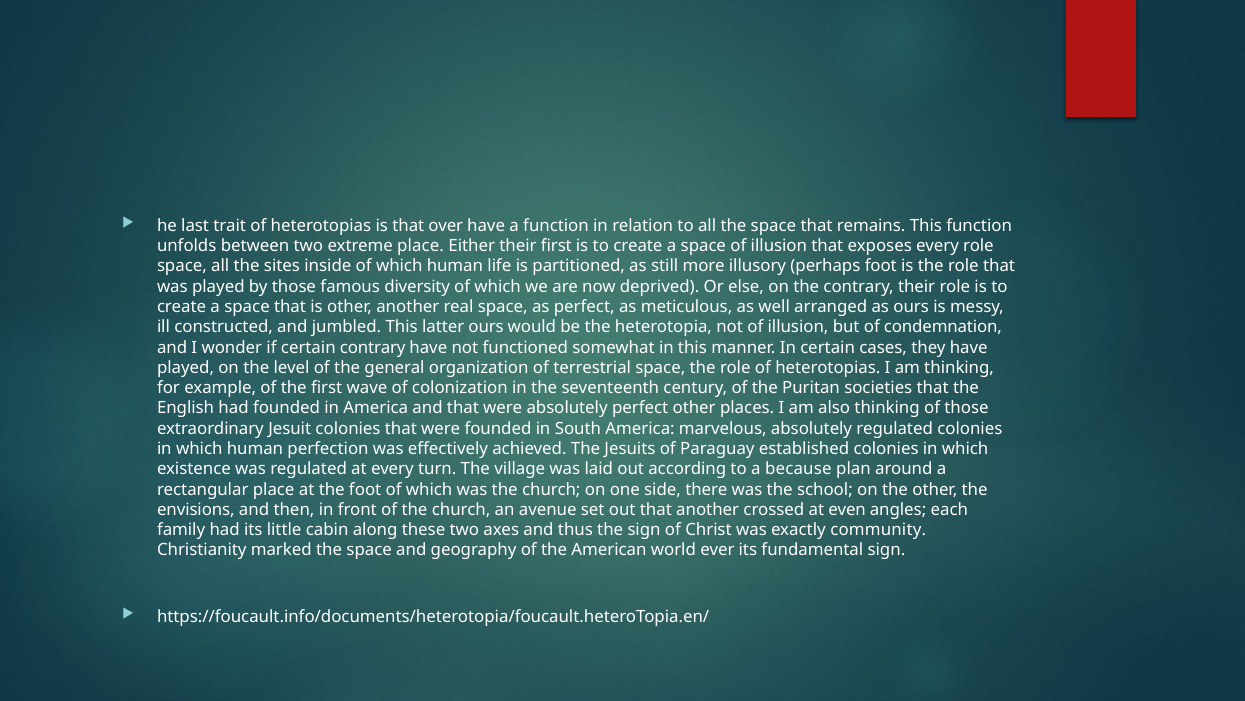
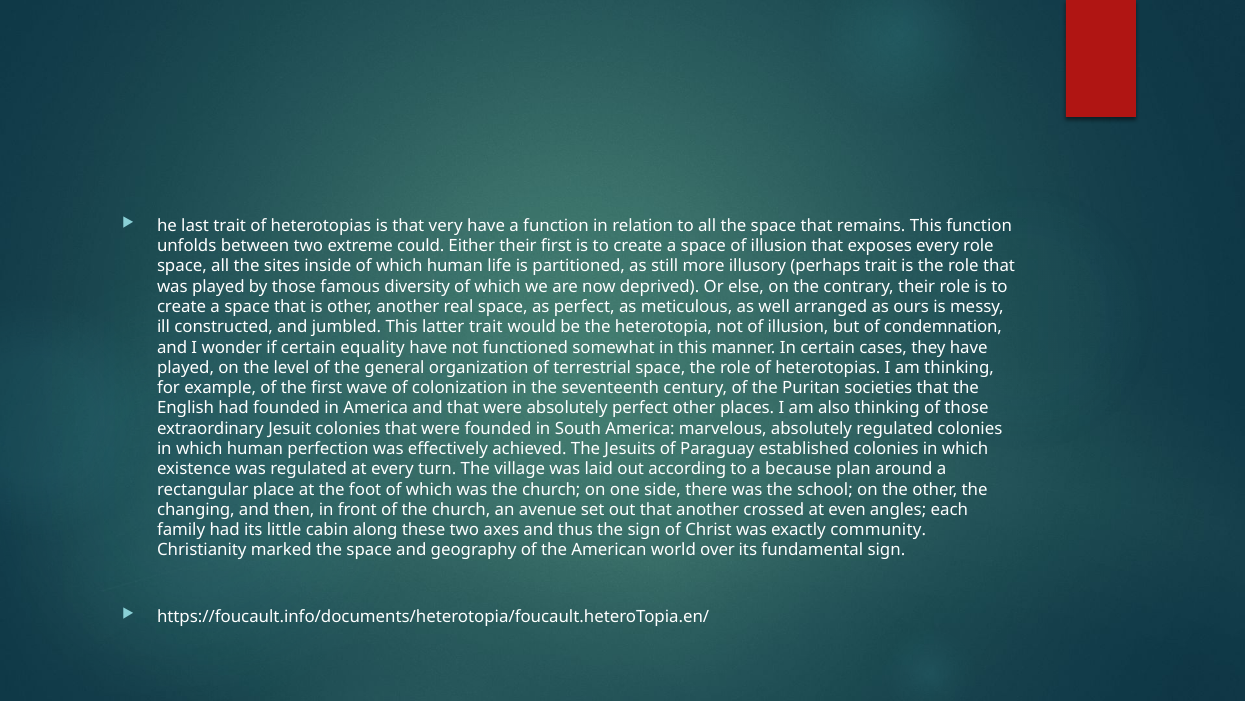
over: over -> very (446, 226)
extreme place: place -> could (421, 246)
perhaps foot: foot -> trait (881, 266)
latter ours: ours -> trait (486, 327)
certain contrary: contrary -> equality (373, 347)
envisions: envisions -> changing (196, 509)
ever: ever -> over (717, 550)
